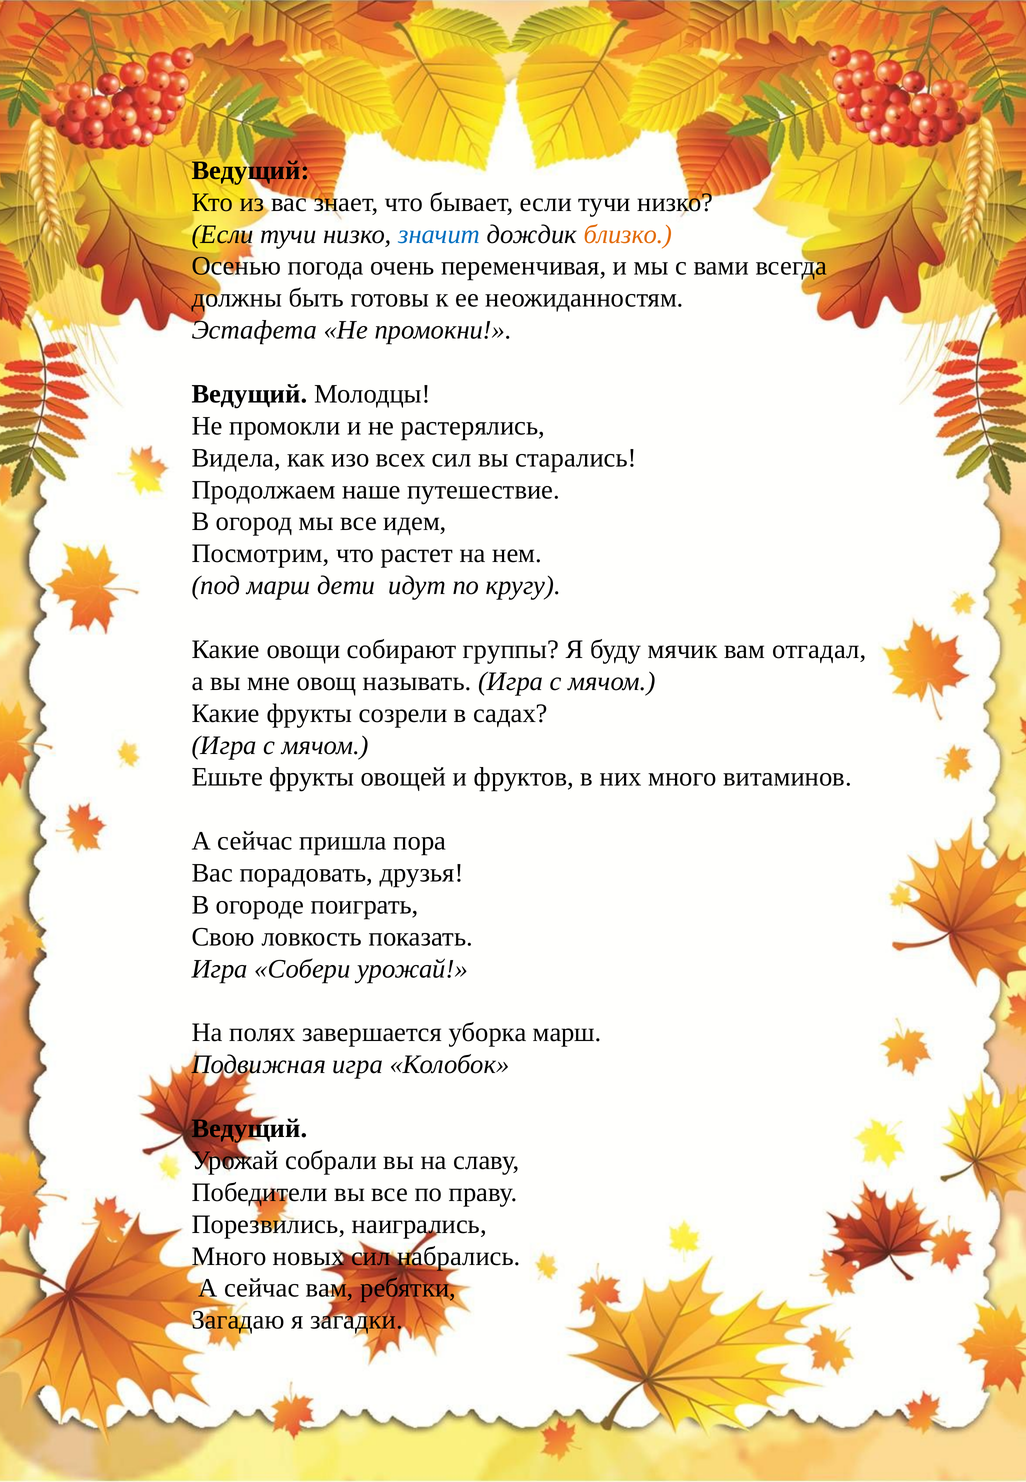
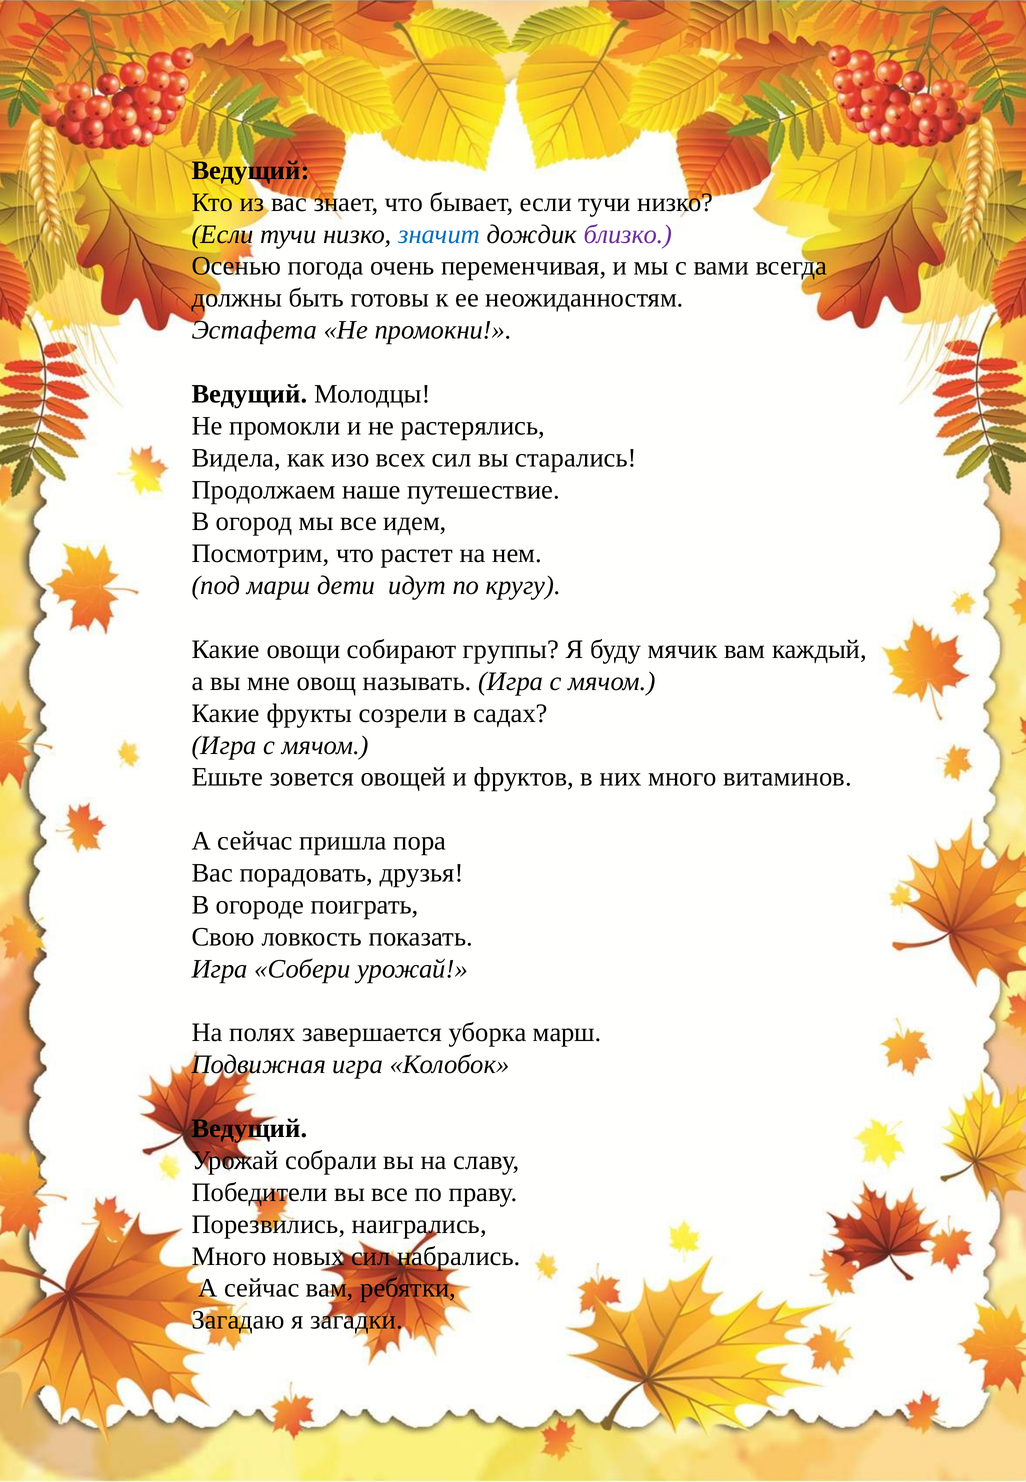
близко colour: orange -> purple (628, 234)
отгадал: отгадал -> каждый (819, 649)
Ешьте фрукты: фрукты -> зовется (312, 777)
